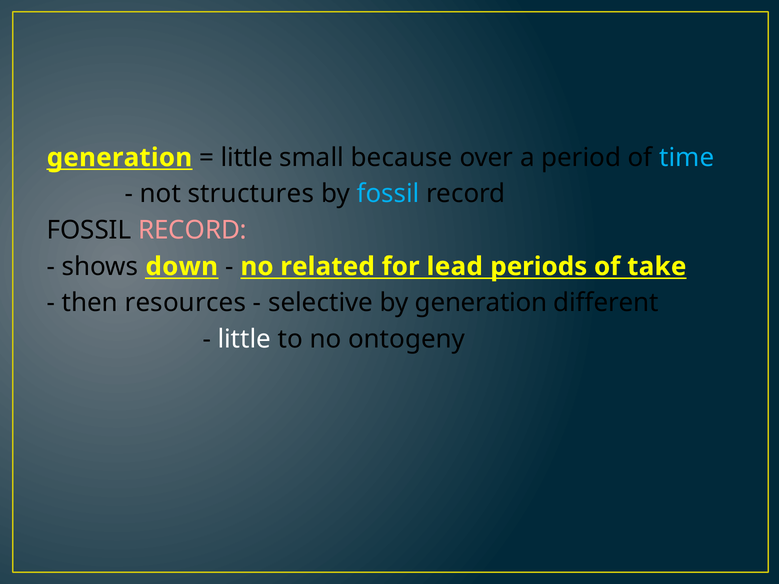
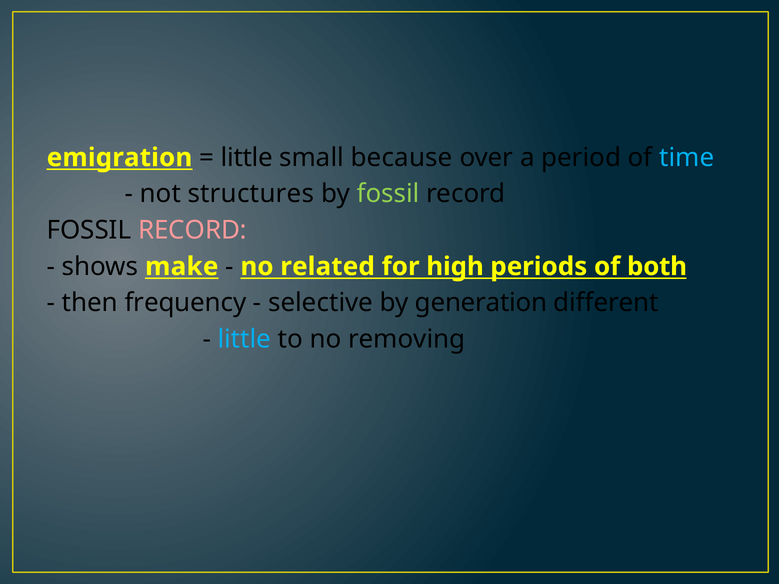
generation: generation -> emigration (119, 158)
fossil colour: light blue -> light green (388, 194)
down: down -> make (182, 267)
lead: lead -> high (455, 267)
take: take -> both (657, 267)
resources: resources -> frequency (185, 303)
little colour: white -> light blue (244, 339)
ontogeny: ontogeny -> removing (407, 339)
